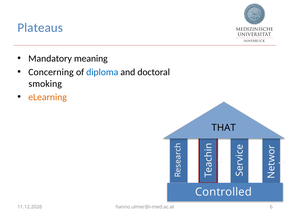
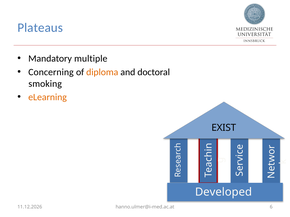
meaning: meaning -> multiple (91, 59)
diploma colour: blue -> orange (102, 72)
THAT: THAT -> EXIST (224, 128)
Controlled: Controlled -> Developed (223, 192)
